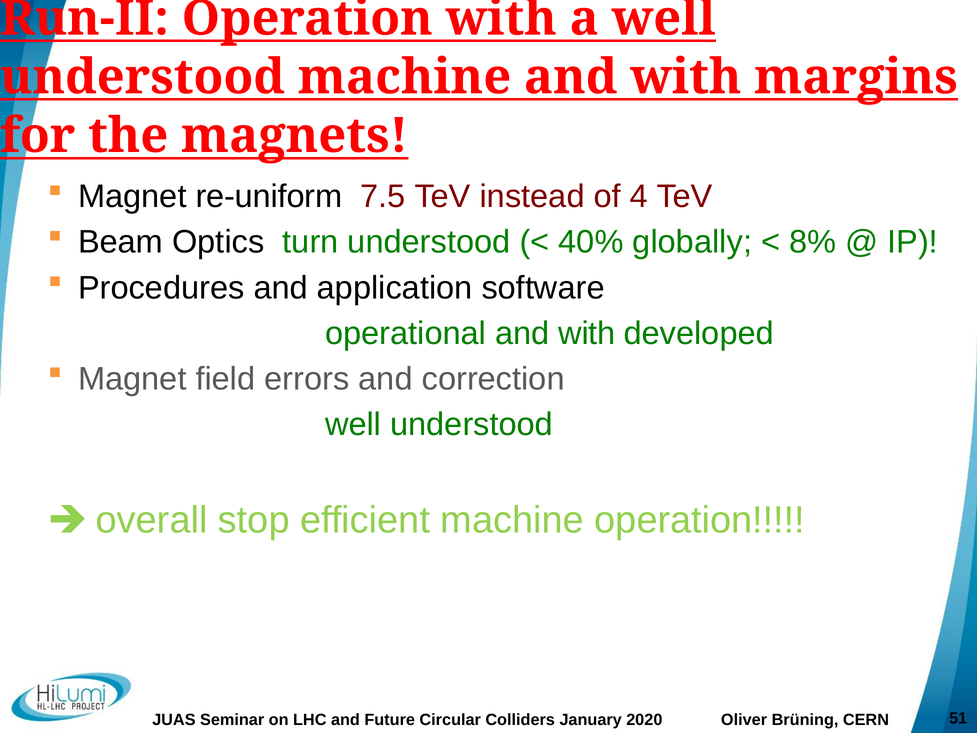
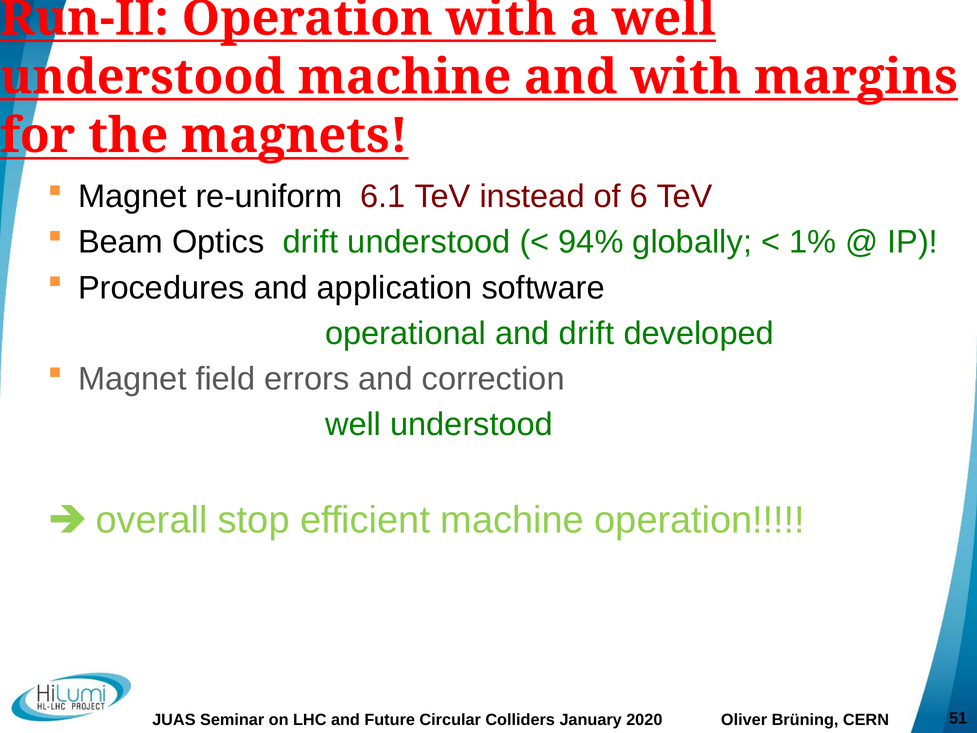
7.5: 7.5 -> 6.1 (383, 197)
4: 4 -> 6 (639, 197)
turn: turn -> drift (310, 242)
40%: 40% -> 94% (591, 242)
8%: 8% -> 1% (813, 242)
operational and with: with -> drift (586, 333)
